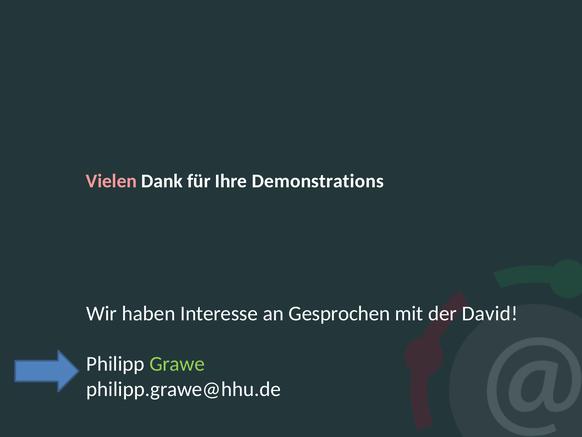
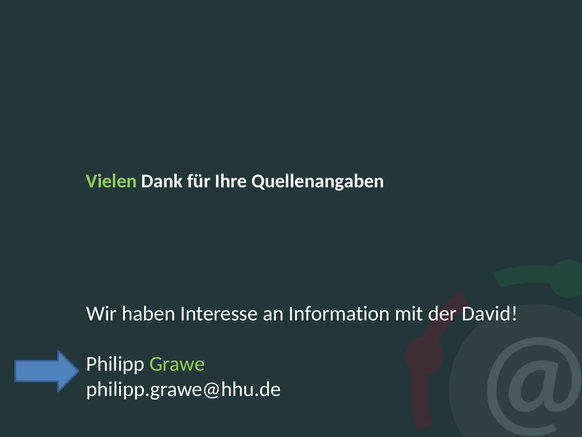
Vielen colour: pink -> light green (111, 181)
Demonstrations: Demonstrations -> Quellenangaben (318, 181)
Gesprochen: Gesprochen -> Information (339, 313)
